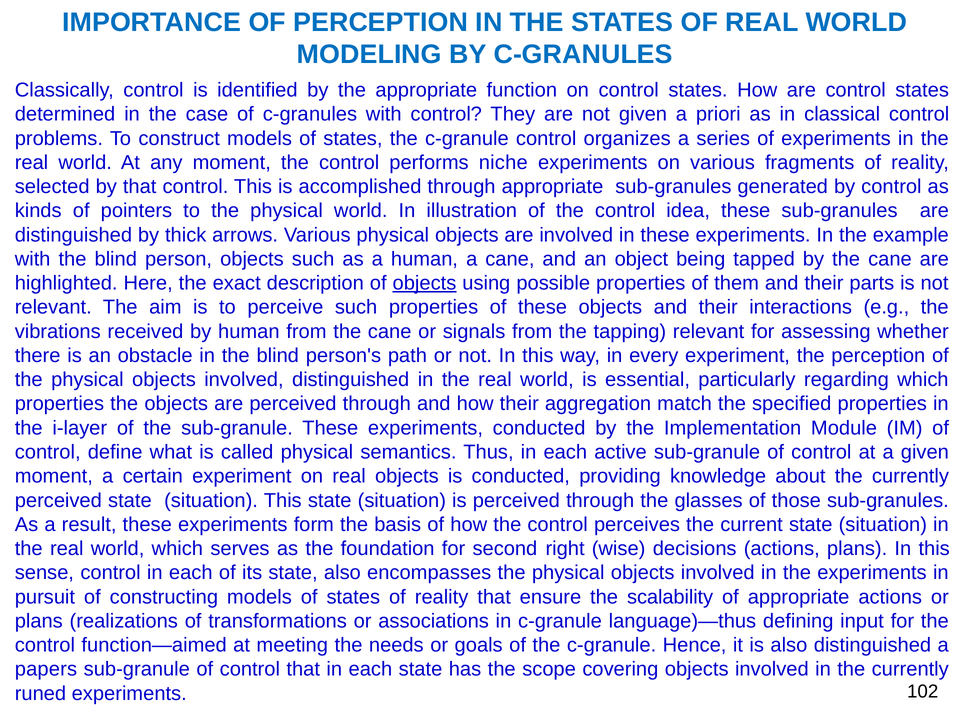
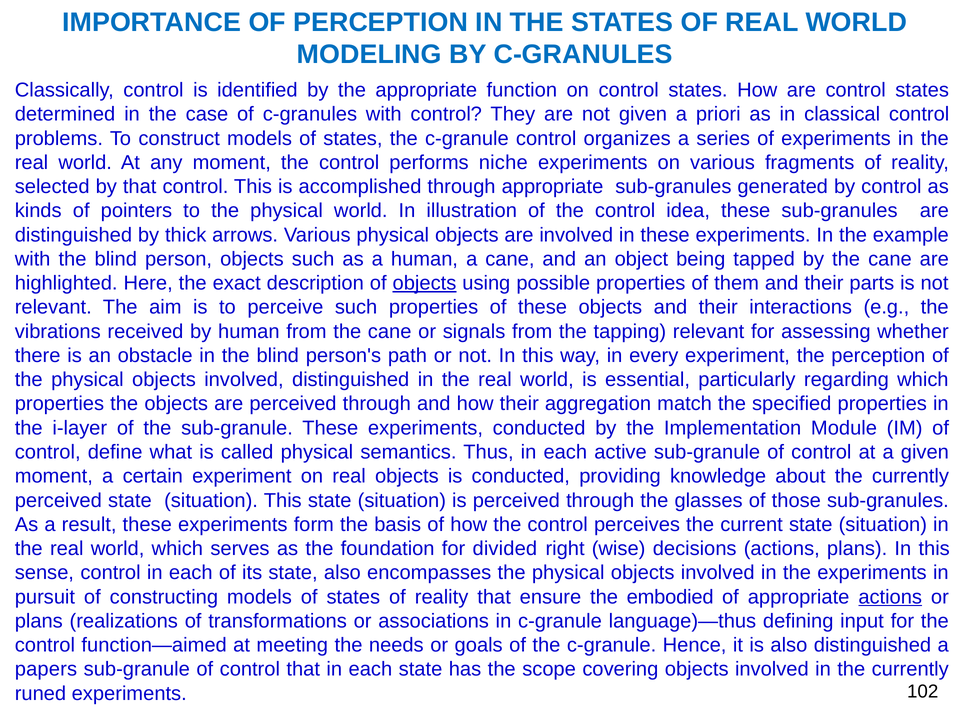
second: second -> divided (505, 549)
scalability: scalability -> embodied (670, 597)
actions underline: none -> present (890, 597)
